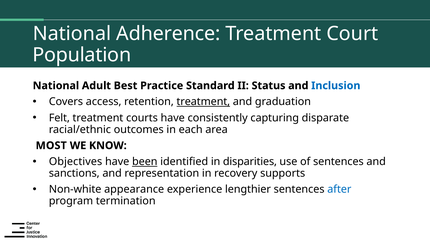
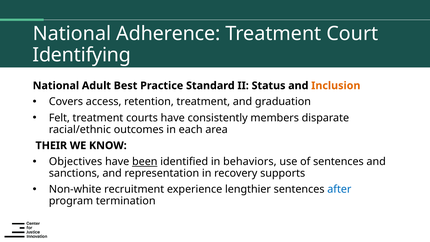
Population: Population -> Identifying (82, 55)
Inclusion colour: blue -> orange (336, 86)
treatment underline: present -> none (203, 102)
capturing: capturing -> members (275, 118)
MOST: MOST -> THEIR (51, 145)
disparities: disparities -> behaviors (250, 162)
appearance: appearance -> recruitment (134, 189)
